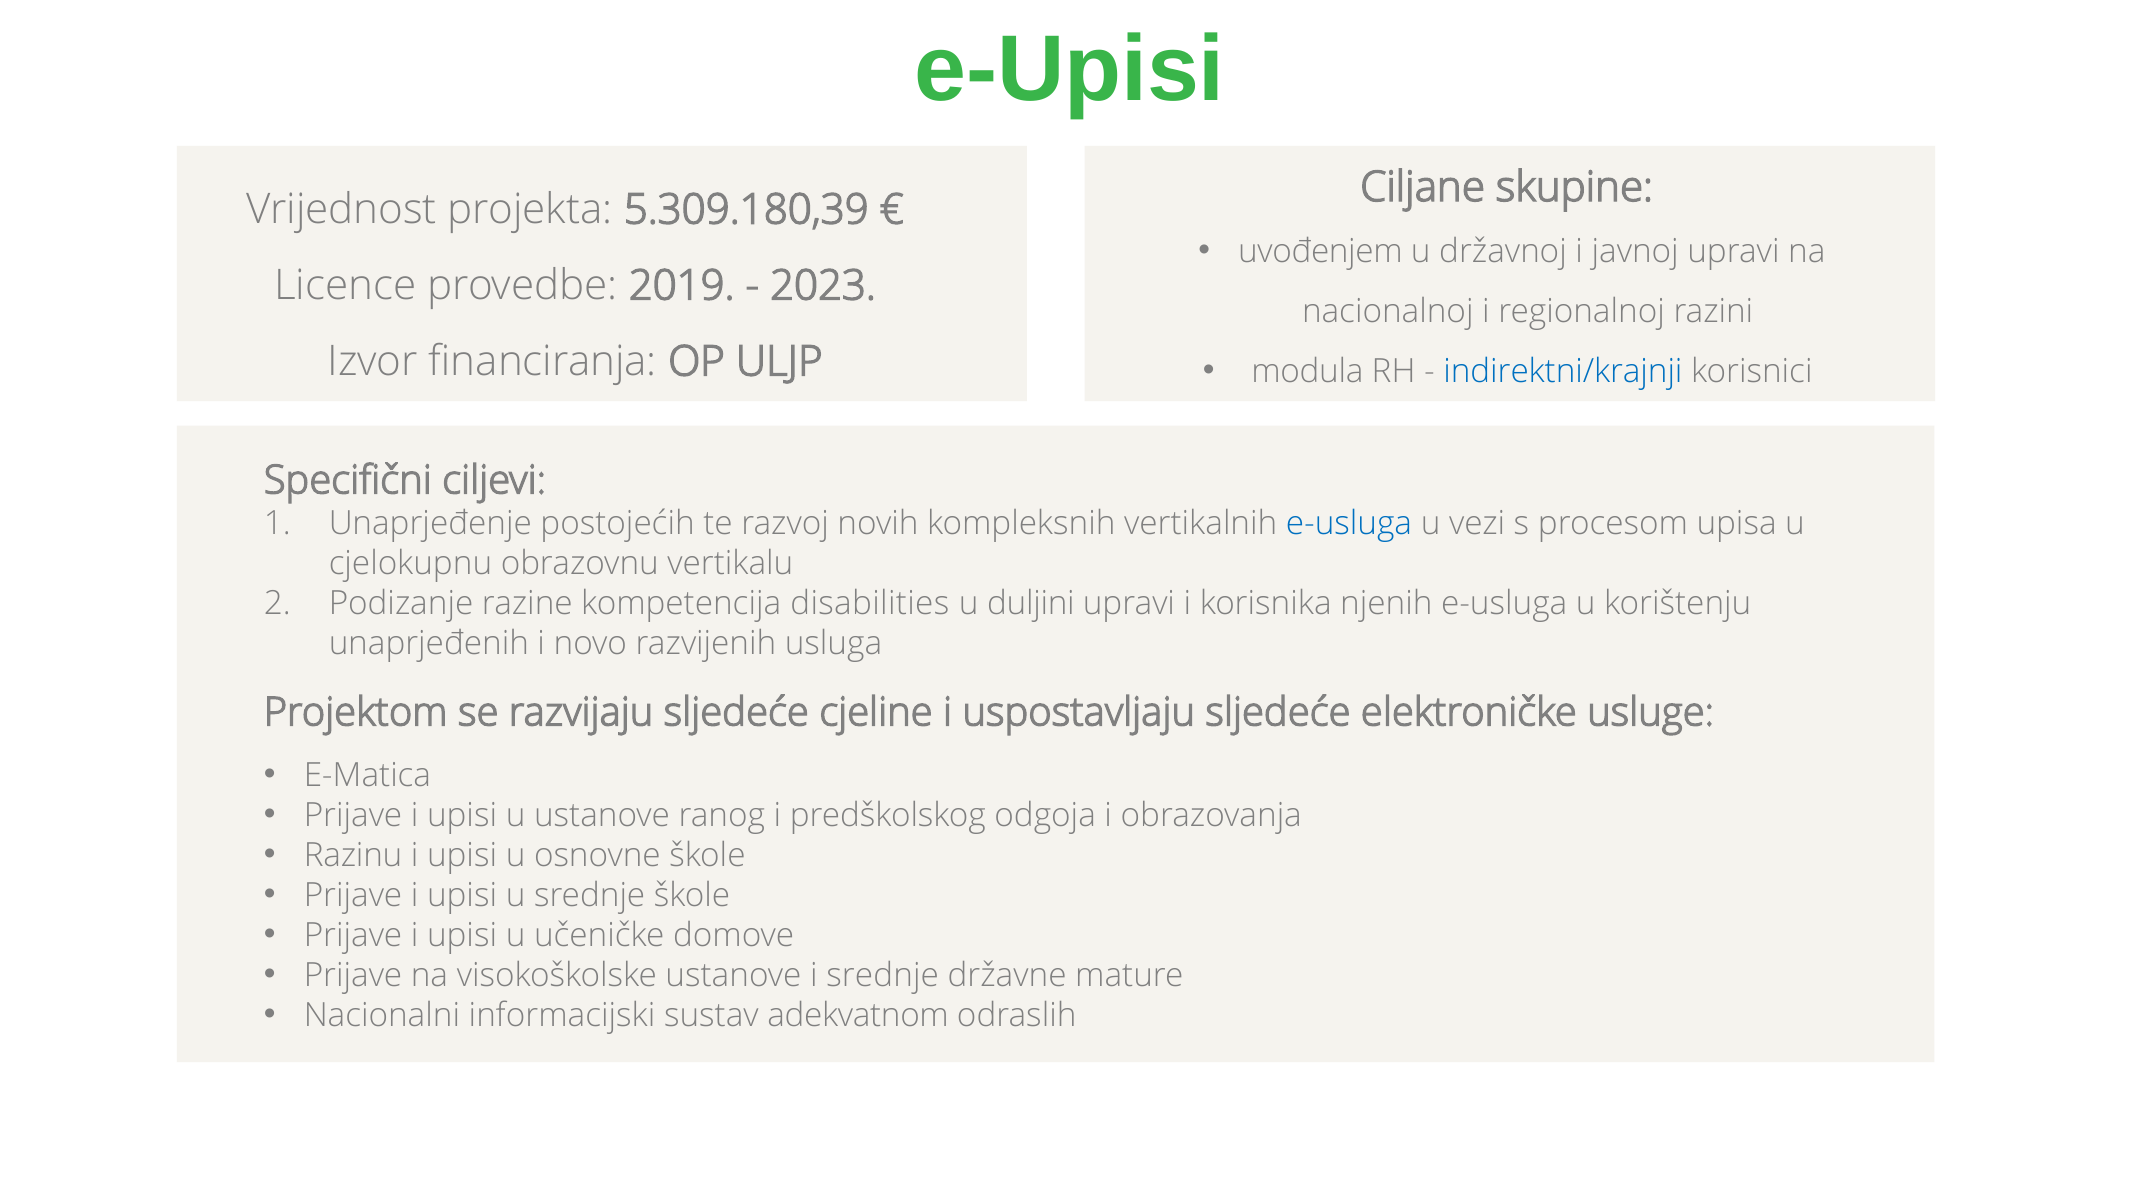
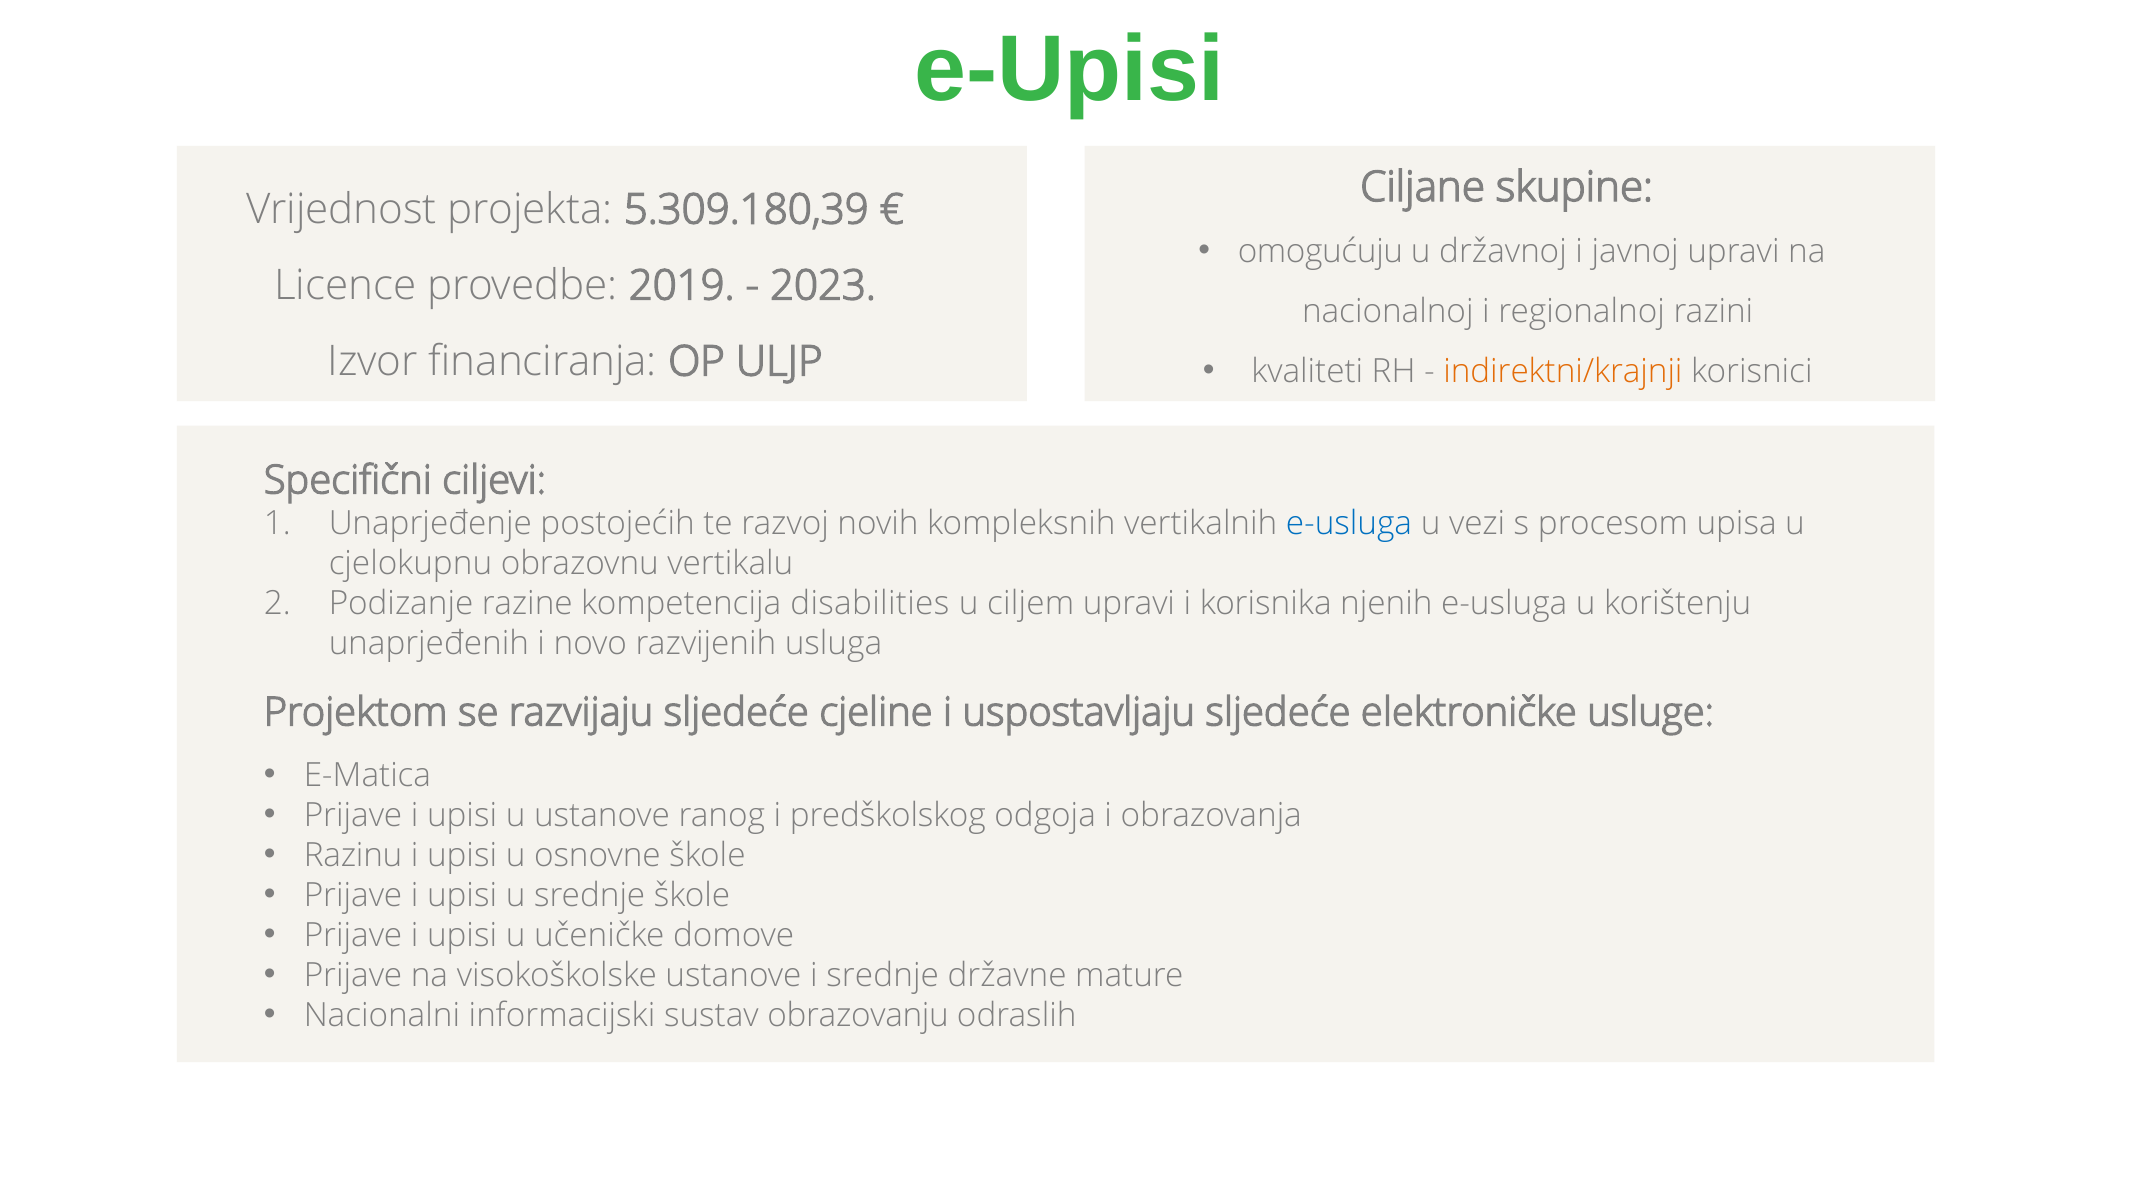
uvođenjem: uvođenjem -> omogućuju (1320, 252)
modula: modula -> kvaliteti (1307, 372)
indirektni/krajnji colour: blue -> orange (1563, 372)
duljini: duljini -> ciljem (1031, 604)
adekvatnom: adekvatnom -> obrazovanju (858, 1016)
